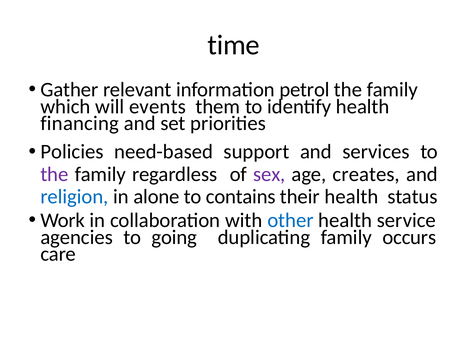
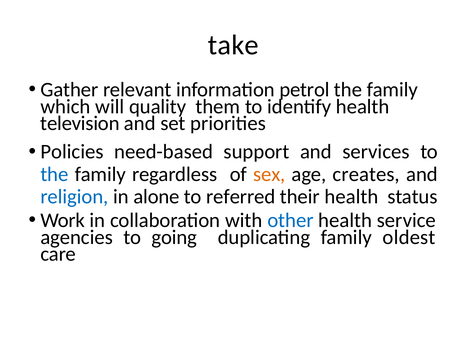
time: time -> take (233, 45)
events: events -> quality (158, 107)
financing: financing -> television (80, 123)
the colour: purple -> blue (54, 174)
sex colour: purple -> orange (269, 174)
contains: contains -> referred (241, 197)
occurs: occurs -> oldest (409, 237)
